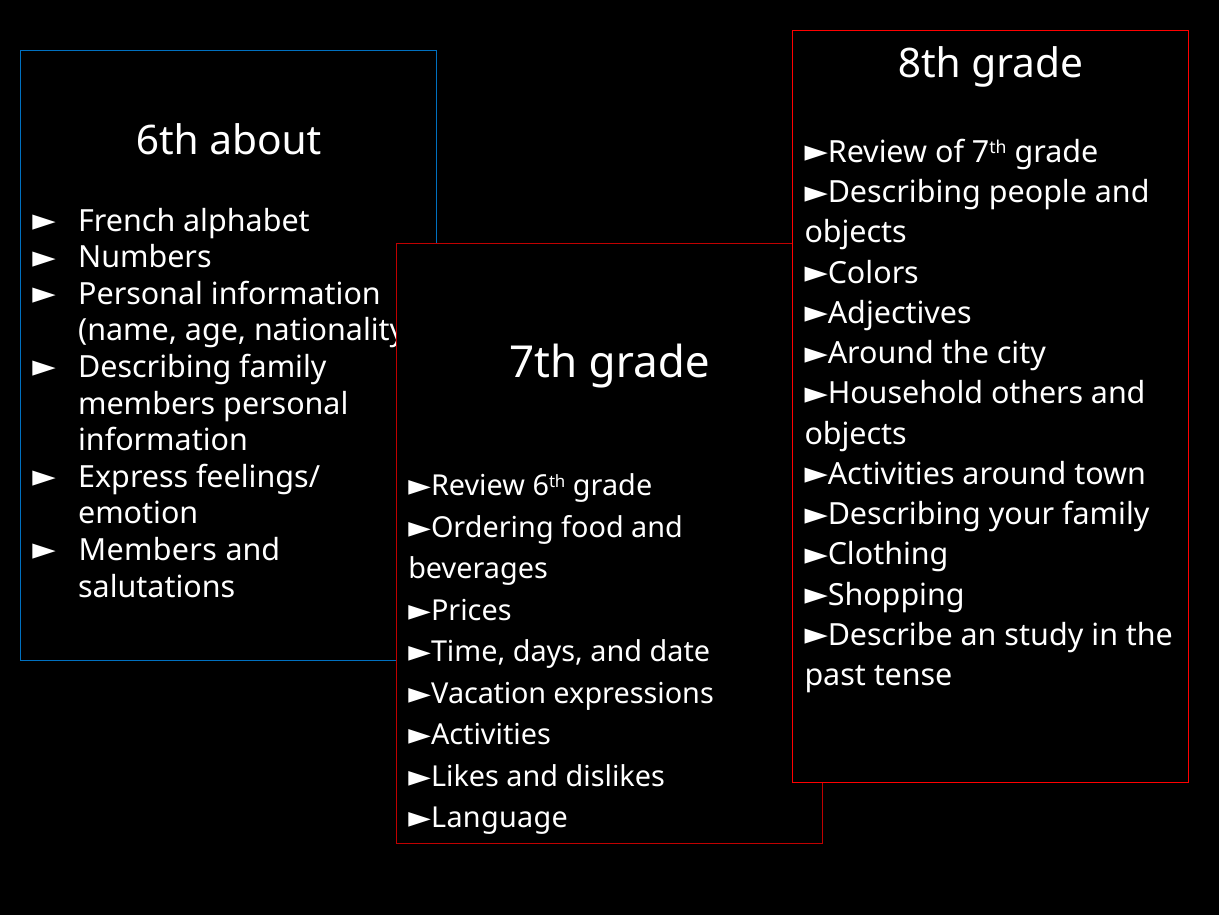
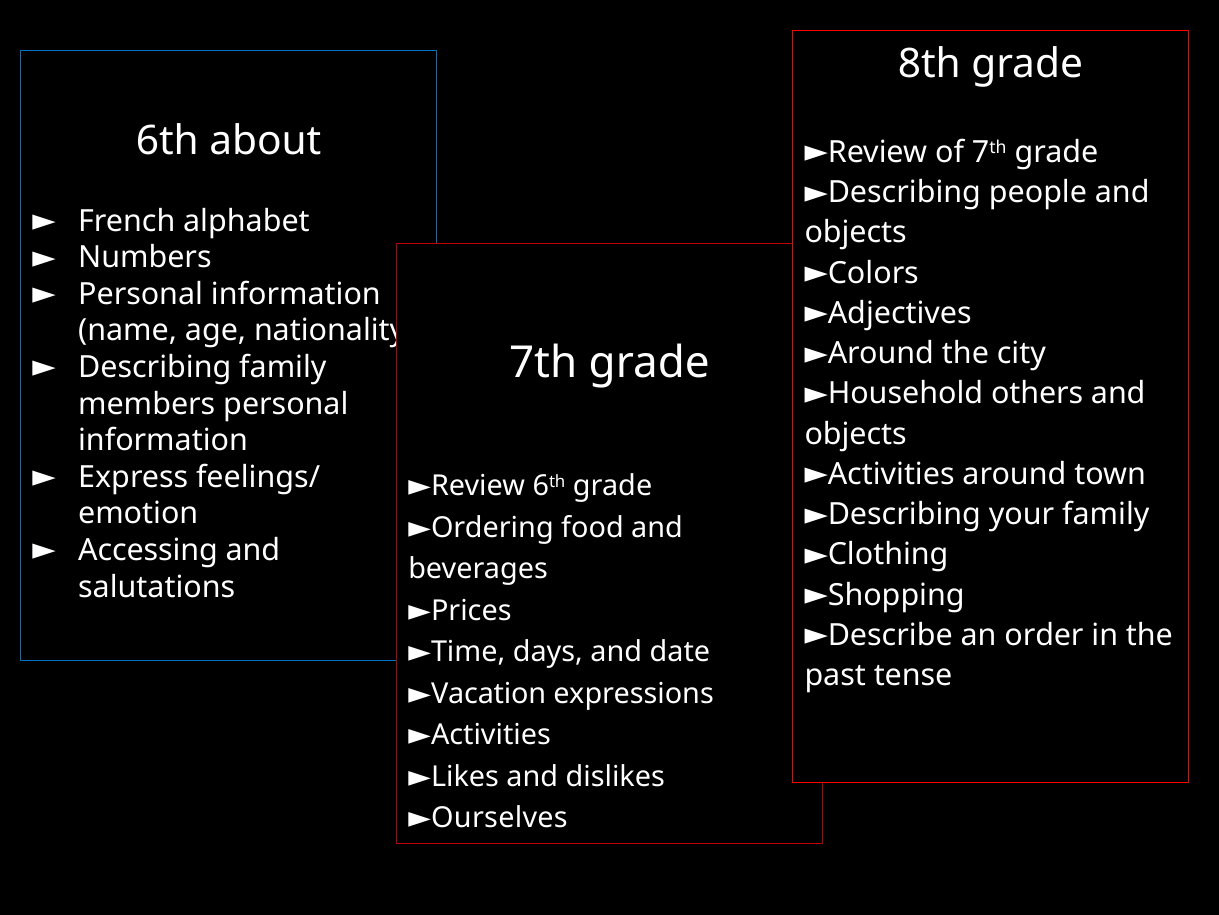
Members: Members -> Accessing (148, 550)
study: study -> order (1044, 635)
Language: Language -> Ourselves (499, 818)
